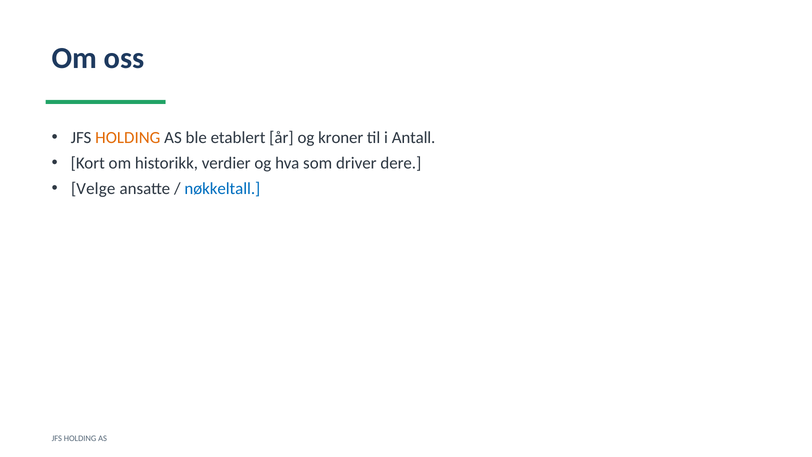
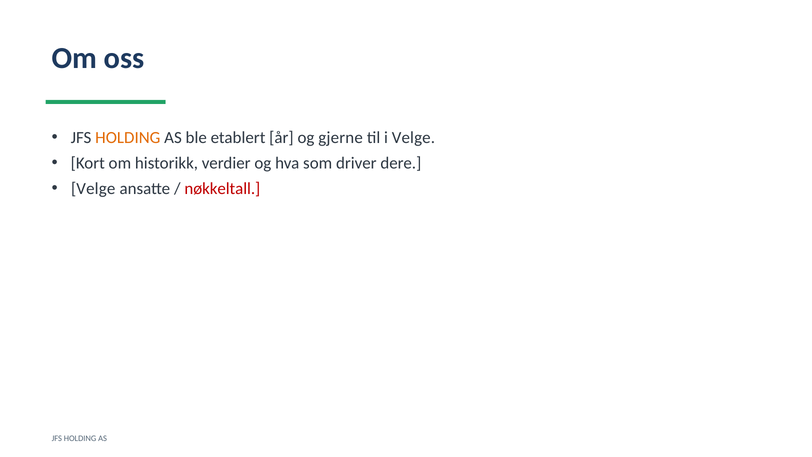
kroner: kroner -> gjerne (341, 138)
i Antall: Antall -> Velge (413, 138)
nøkkeltall colour: blue -> red (222, 188)
